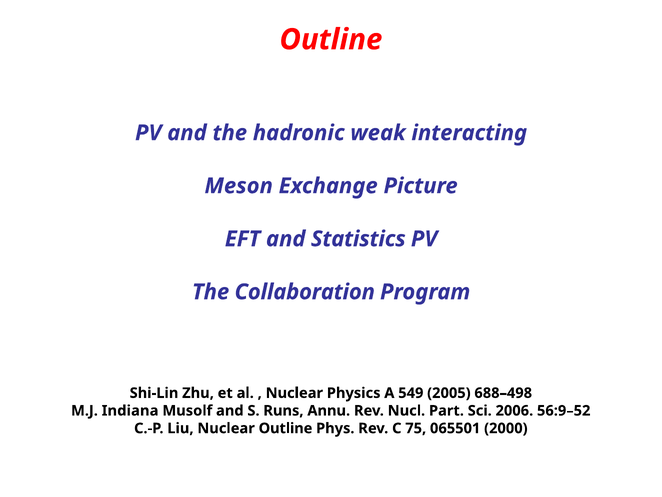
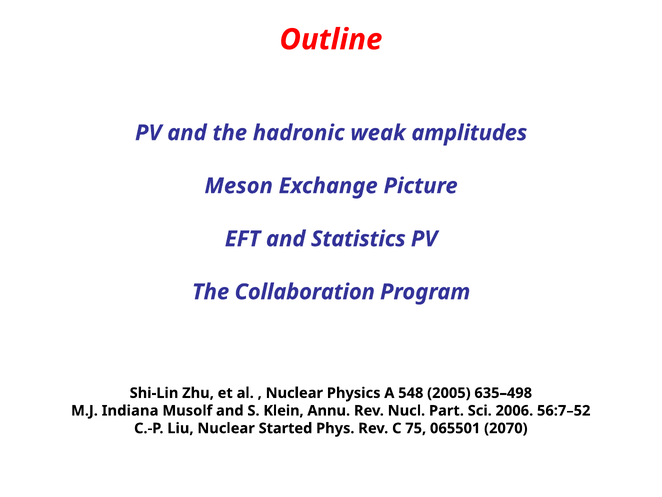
interacting: interacting -> amplitudes (469, 133)
549: 549 -> 548 (411, 393)
688–498: 688–498 -> 635–498 (503, 393)
Runs: Runs -> Klein (283, 410)
56:9–52: 56:9–52 -> 56:7–52 (564, 410)
Nuclear Outline: Outline -> Started (285, 428)
2000: 2000 -> 2070 (506, 428)
